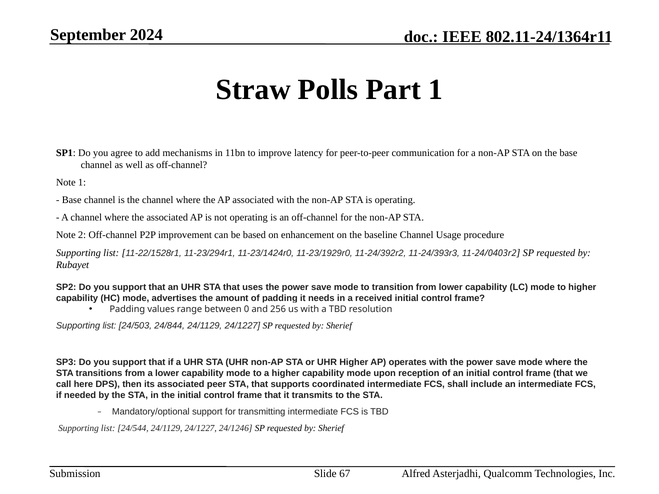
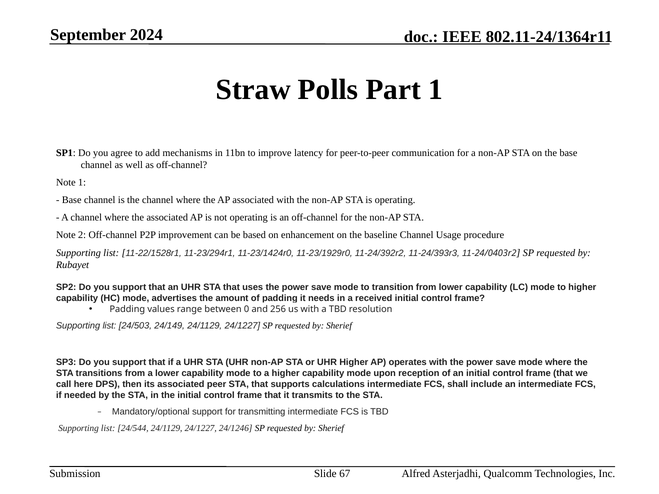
24/844: 24/844 -> 24/149 (170, 326)
coordinated: coordinated -> calculations (338, 384)
